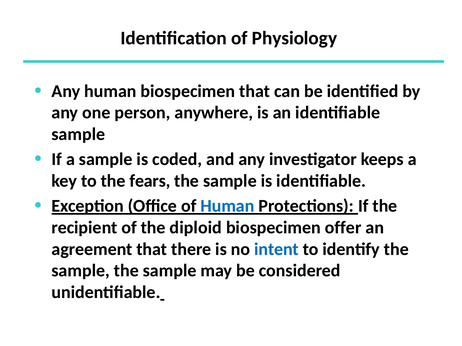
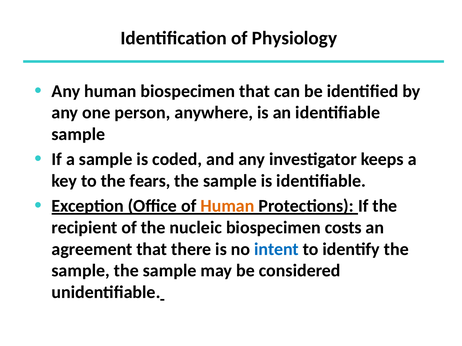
Human colour: blue -> orange (227, 206)
diploid: diploid -> nucleic (196, 228)
offer: offer -> costs (343, 228)
